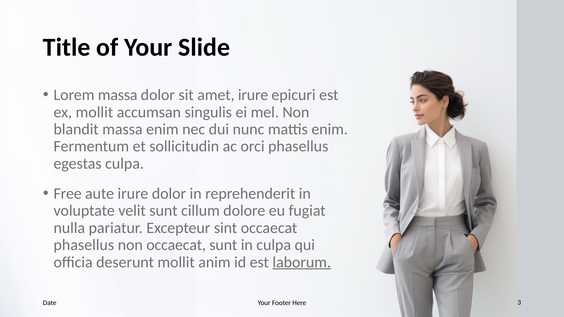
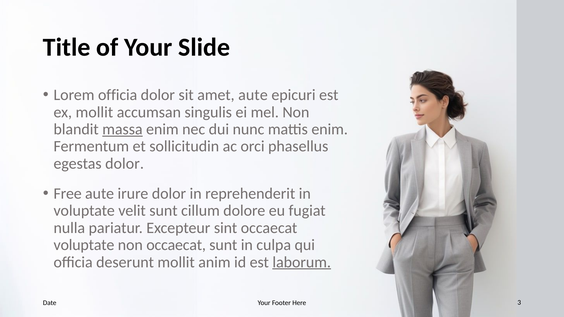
Lorem massa: massa -> officia (118, 95)
amet irure: irure -> aute (253, 95)
massa underline: none -> present (122, 129)
egestas culpa: culpa -> dolor (125, 164)
phasellus: phasellus -> voluptate (84, 245)
